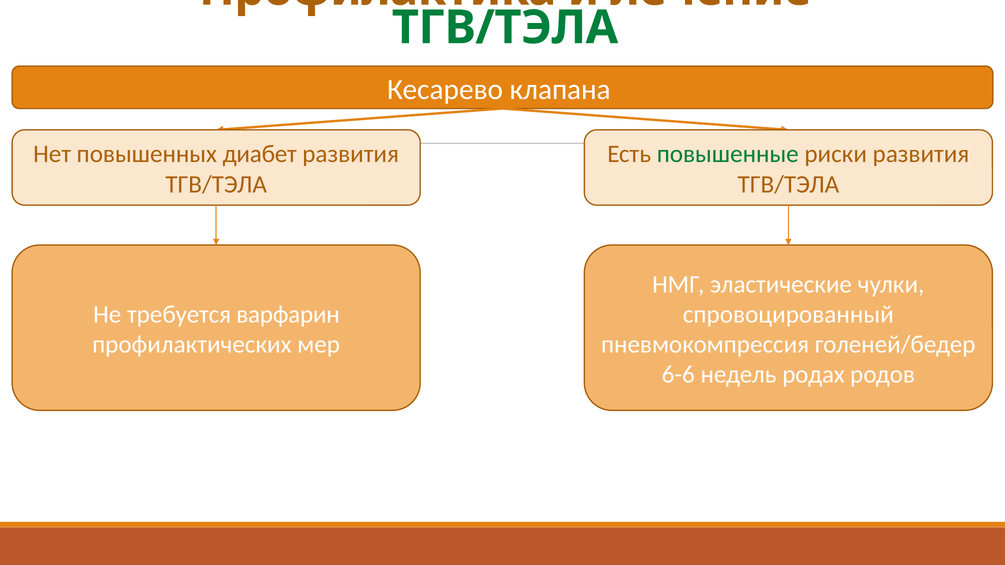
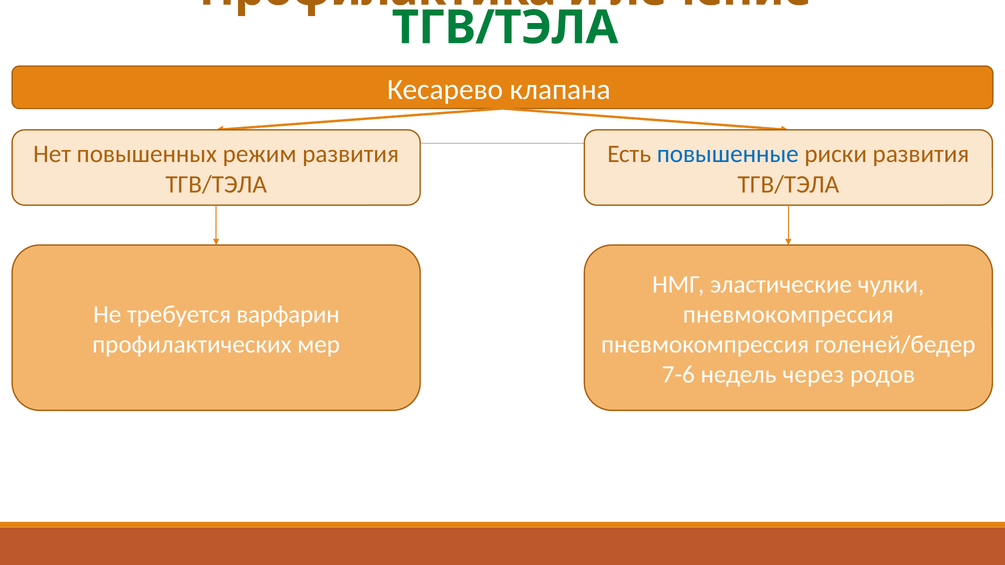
диабет: диабет -> режим (260, 154)
повышенные colour: green -> blue (728, 154)
спровоцированный: спровоцированный -> пневмокомпрессия (788, 315)
6-6: 6-6 -> 7-6 (678, 375)
родах: родах -> через (813, 375)
